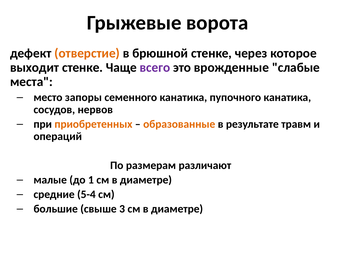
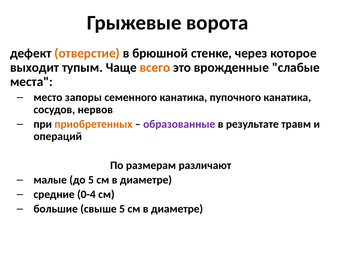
выходит стенке: стенке -> тупым (82, 68)
всего colour: purple -> orange (155, 68)
образованные colour: orange -> purple (179, 124)
до 1: 1 -> 5 (91, 180)
5-4: 5-4 -> 0-4 (86, 194)
свыше 3: 3 -> 5 (122, 209)
